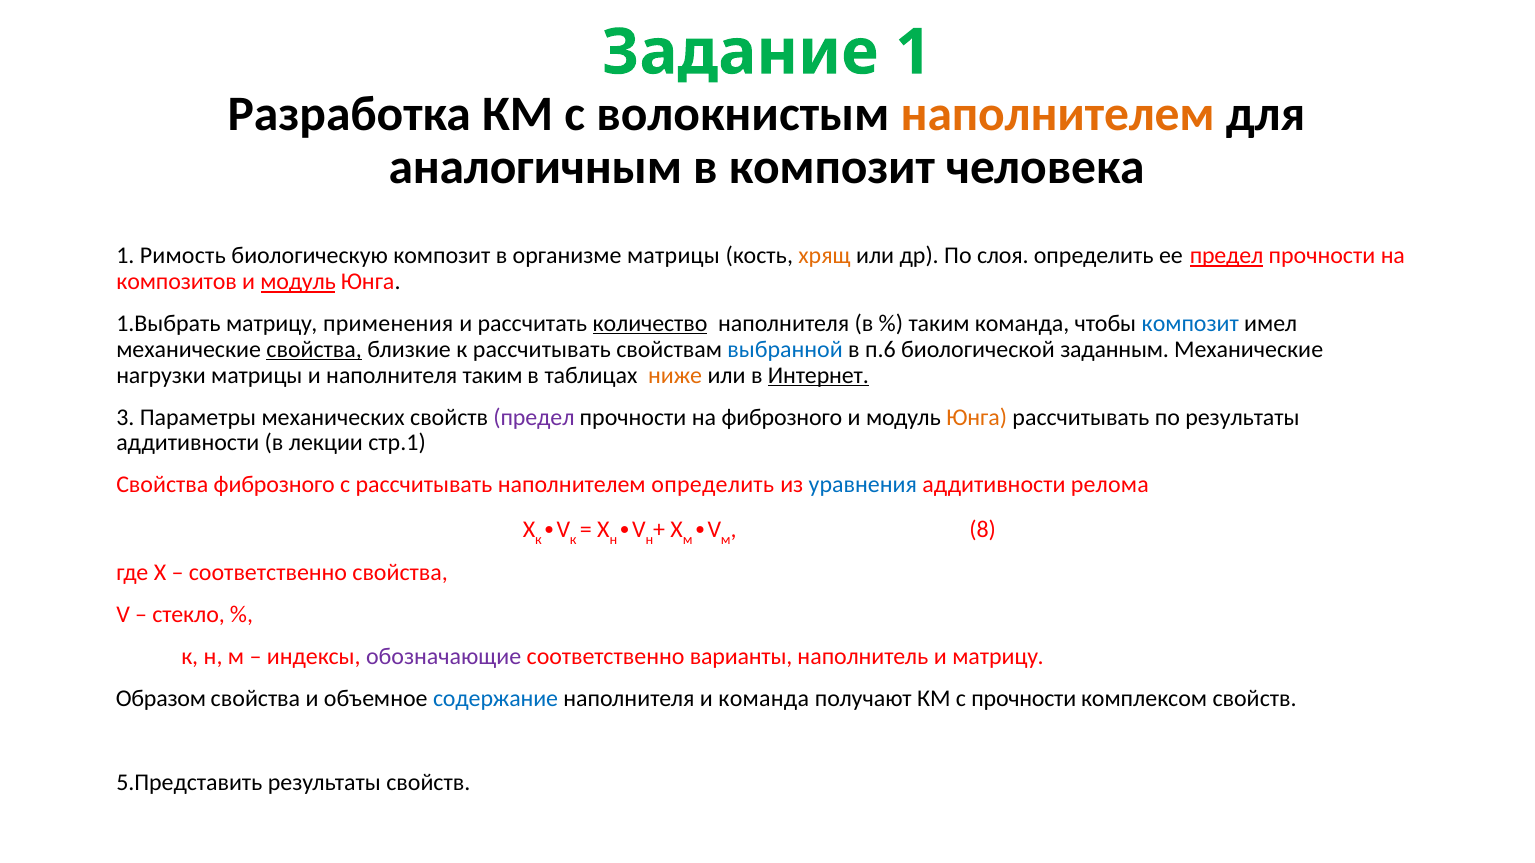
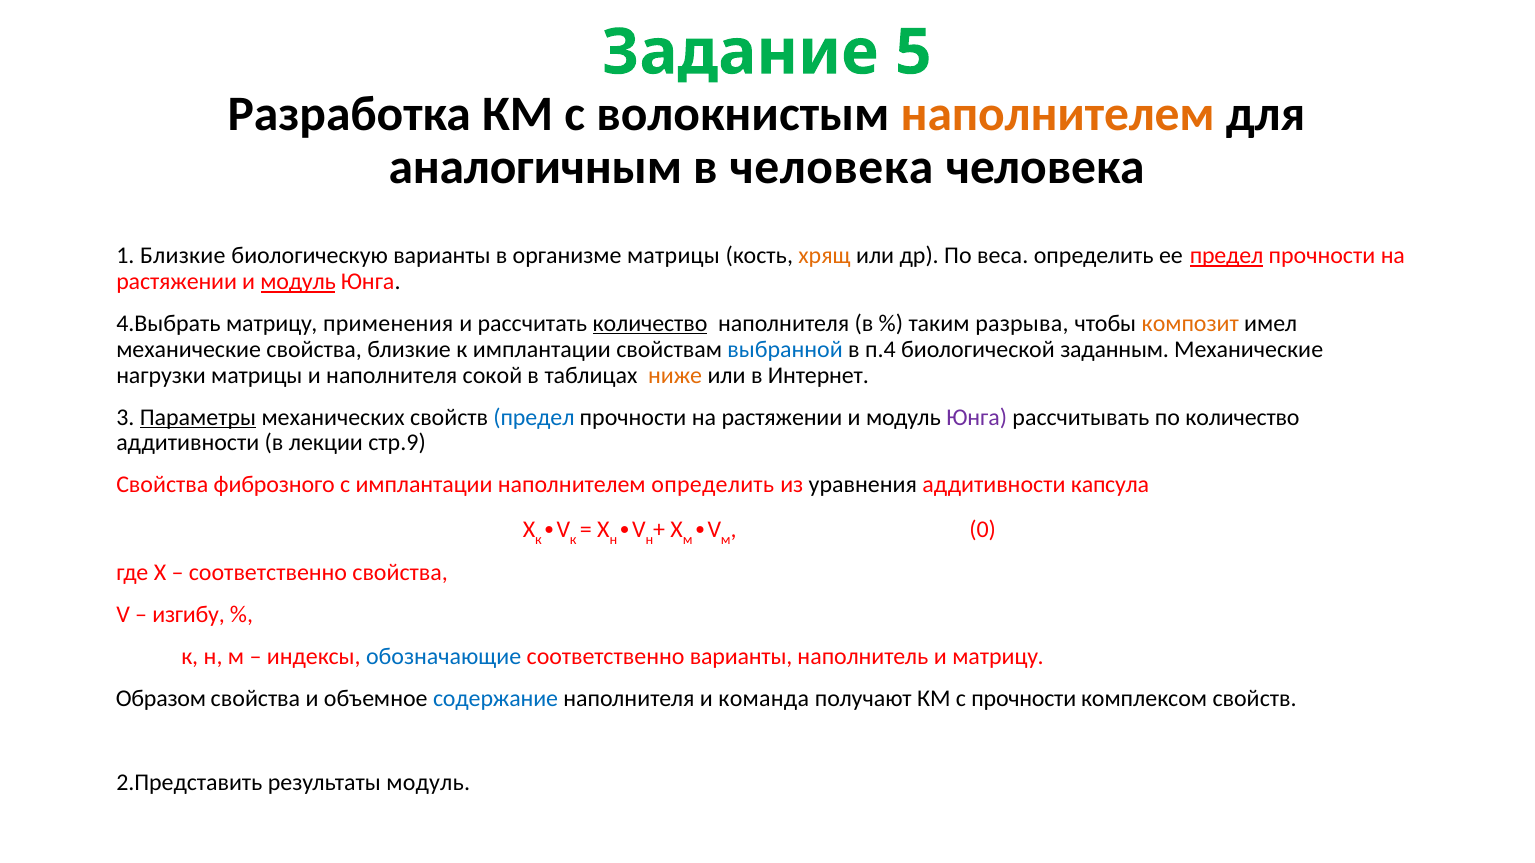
Задание 1: 1 -> 5 (913, 52)
в композит: композит -> человека (831, 167)
1 Римость: Римость -> Близкие (183, 256)
биологическую композит: композит -> варианты (442, 256)
слоя: слоя -> веса (1003, 256)
композитов: композитов -> растяжении (177, 282)
1.Выбрать: 1.Выбрать -> 4.Выбрать (168, 324)
таким команда: команда -> разрыва (1022, 324)
композит colour: blue -> orange (1190, 324)
свойства underline: present -> none (314, 350)
к рассчитывать: рассчитывать -> имплантации (542, 350)
п.6: п.6 -> п.4 (880, 350)
наполнителя таким: таким -> сокой (492, 375)
Интернет underline: present -> none (818, 375)
Параметры underline: none -> present (198, 417)
предел colour: purple -> blue (534, 417)
фиброзного: фиброзного -> растяжении (782, 417)
Юнга colour: orange -> purple (977, 417)
по результаты: результаты -> количество (1243, 417)
стр.1: стр.1 -> стр.9 (397, 443)
с рассчитывать: рассчитывать -> имплантации (424, 485)
уравнения colour: blue -> black (863, 485)
релома: релома -> капсула (1110, 485)
8: 8 -> 0 (983, 530)
стекло: стекло -> изгибу (189, 615)
обозначающие colour: purple -> blue (444, 657)
5.Представить: 5.Представить -> 2.Представить (189, 782)
результаты свойств: свойств -> модуль (428, 782)
